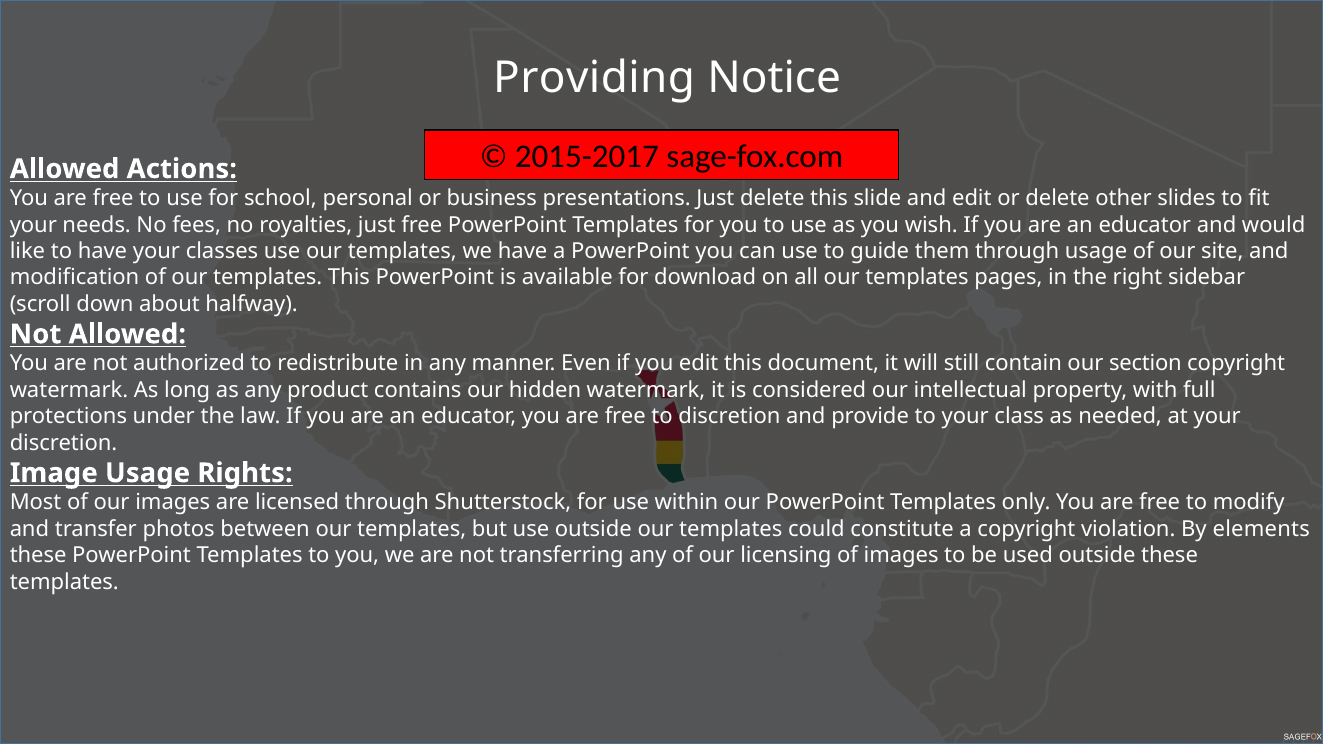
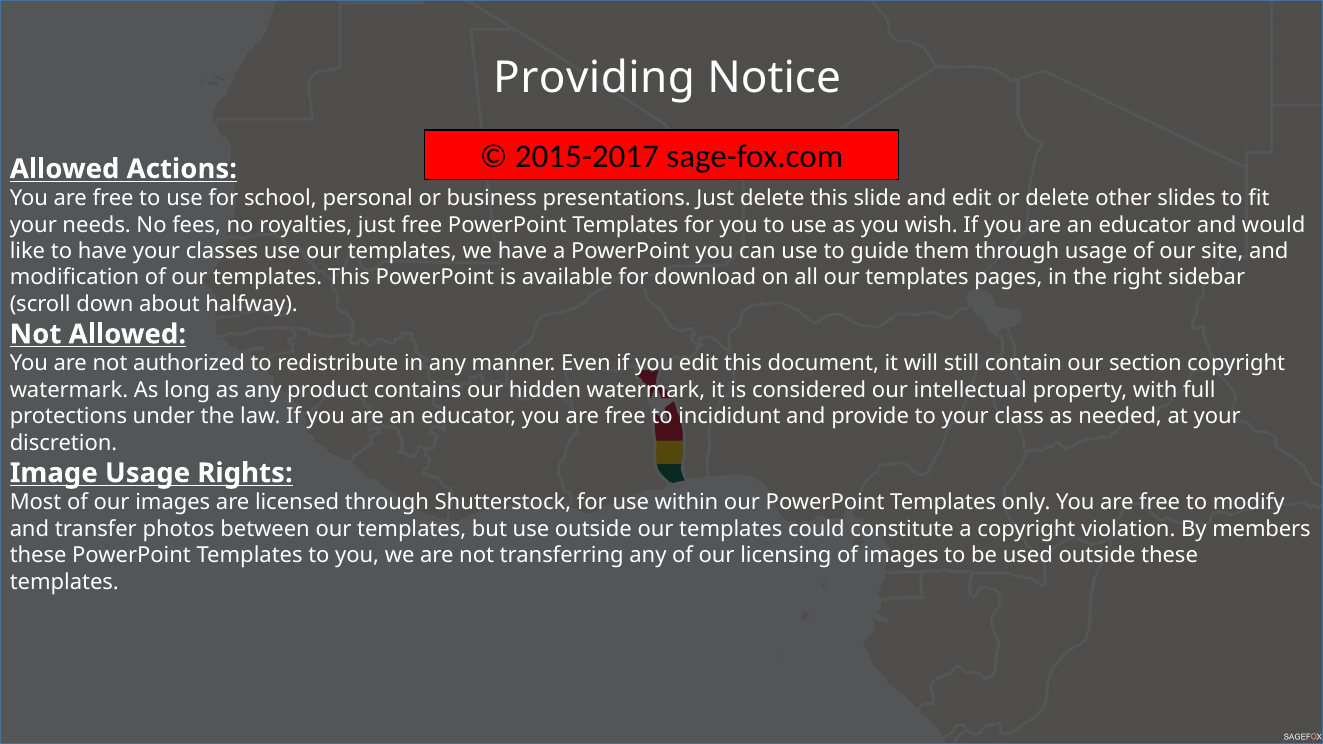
to discretion: discretion -> incididunt (729, 417)
elements: elements -> members (1261, 529)
